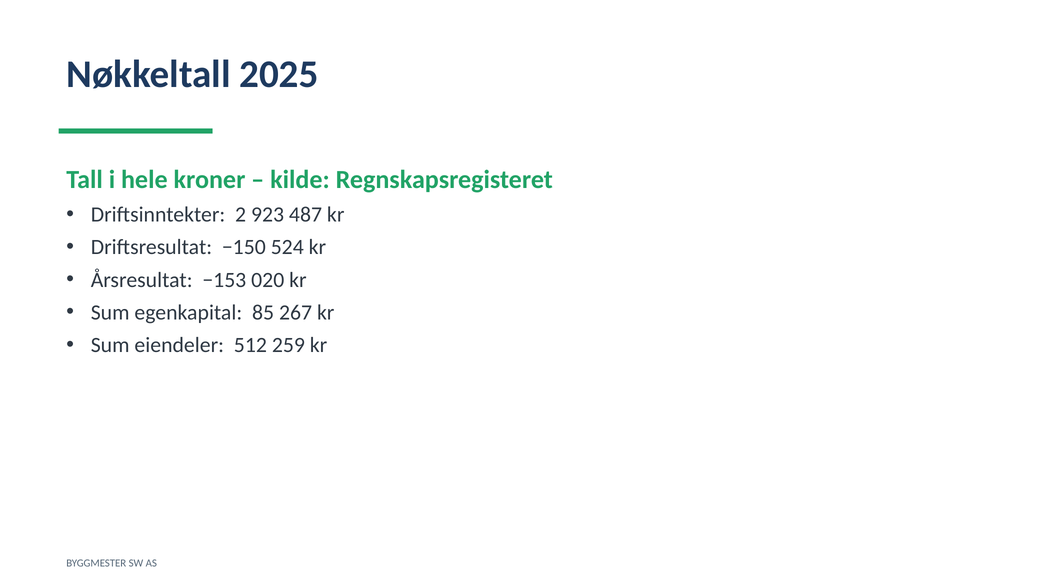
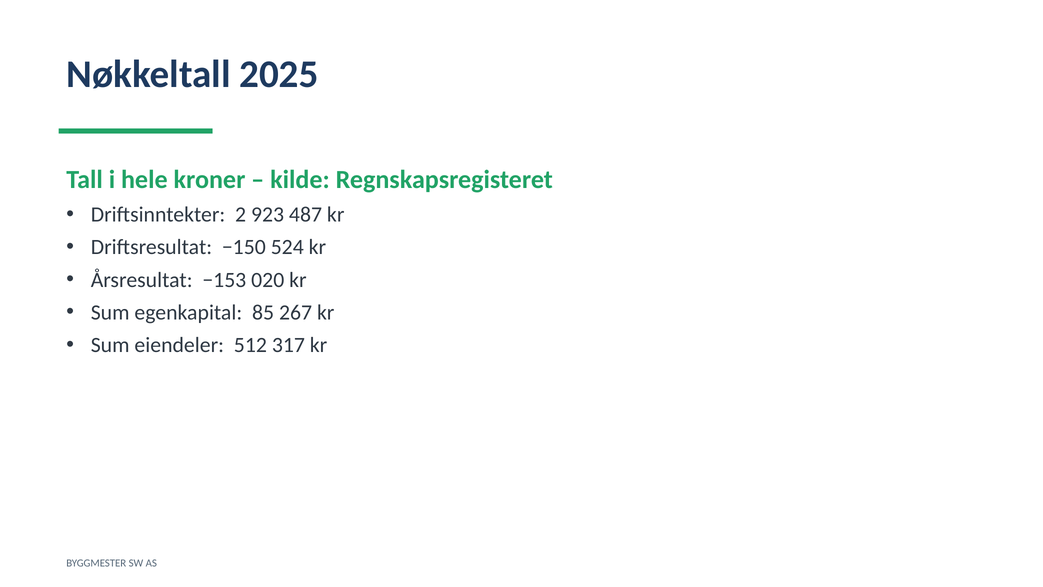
259: 259 -> 317 (288, 345)
